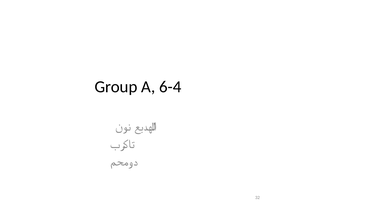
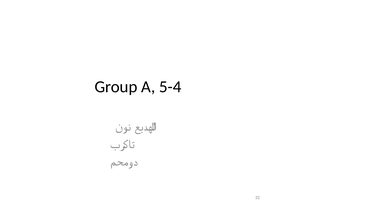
6-4: 6-4 -> 5-4 (170, 87)
